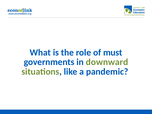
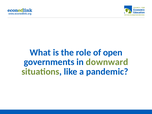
must: must -> open (113, 52)
